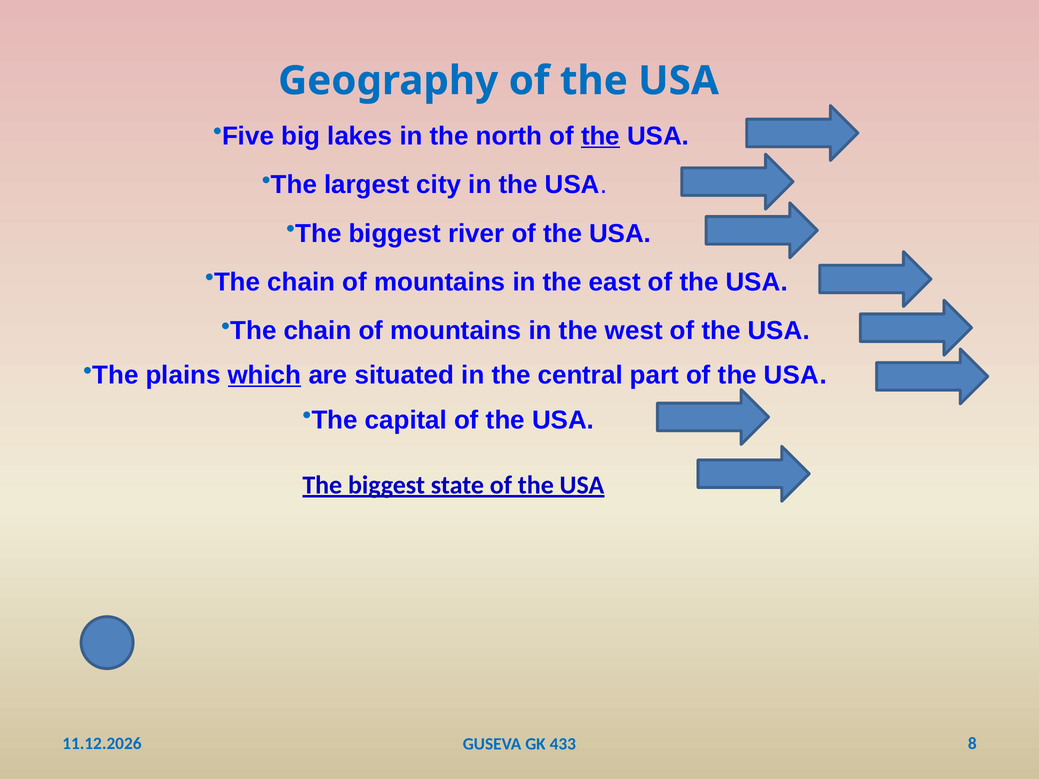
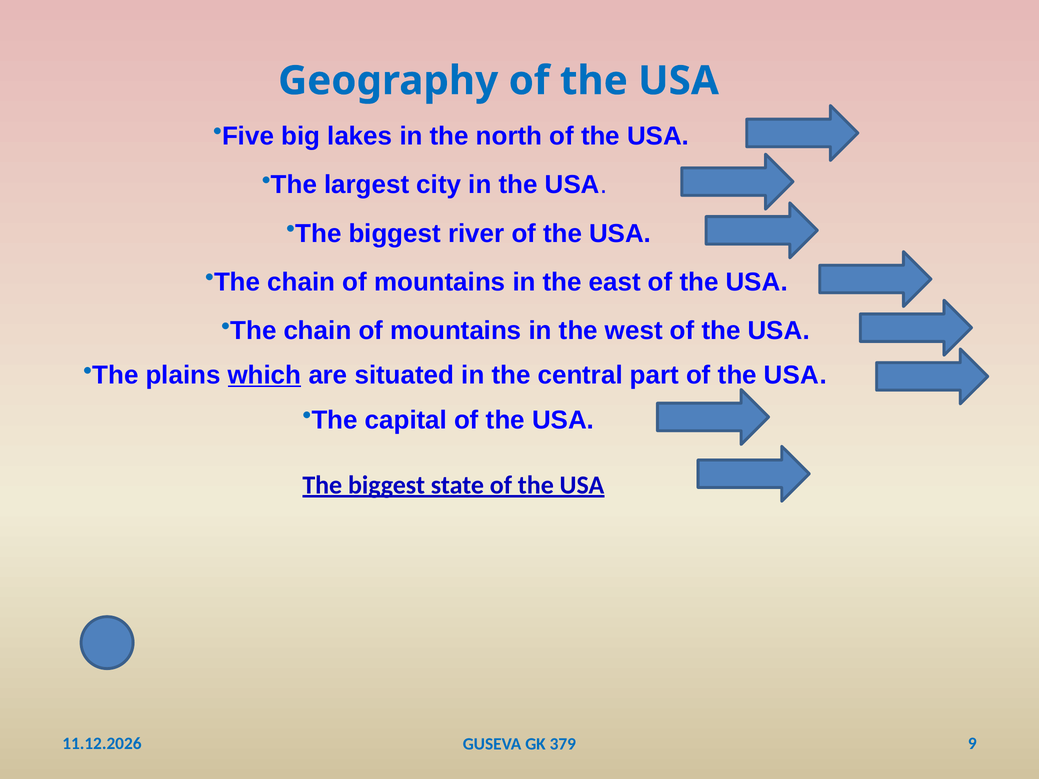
the underline: present -> none (600, 136)
8: 8 -> 9 (972, 744)
433: 433 -> 379 (563, 744)
